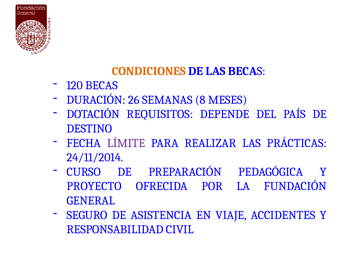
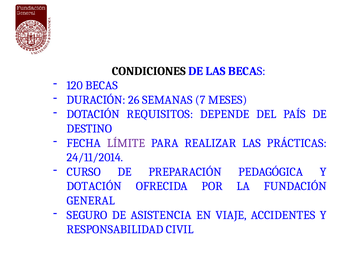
CONDICIONES colour: orange -> black (149, 71)
8: 8 -> 7 (200, 100)
PROYECTO: PROYECTO -> DOTACIÓN (94, 186)
